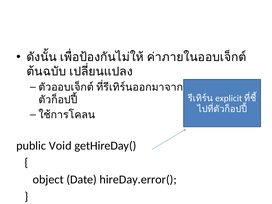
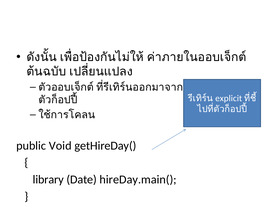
object: object -> library (48, 180)
hireDay.error(: hireDay.error( -> hireDay.main( (138, 180)
